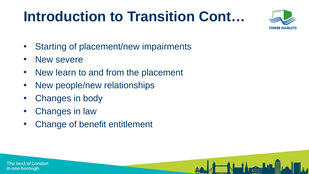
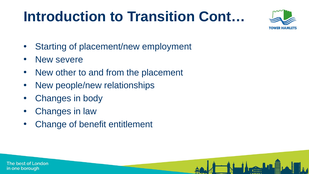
impairments: impairments -> employment (167, 47)
learn: learn -> other (66, 72)
